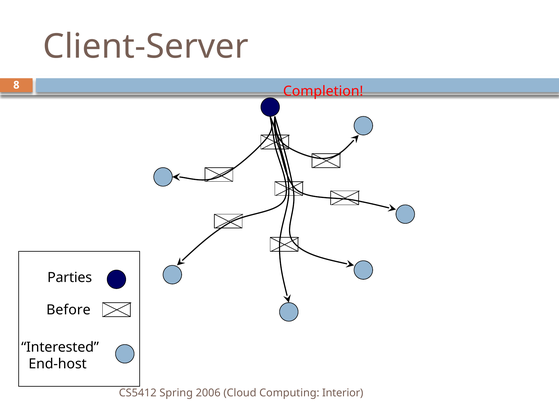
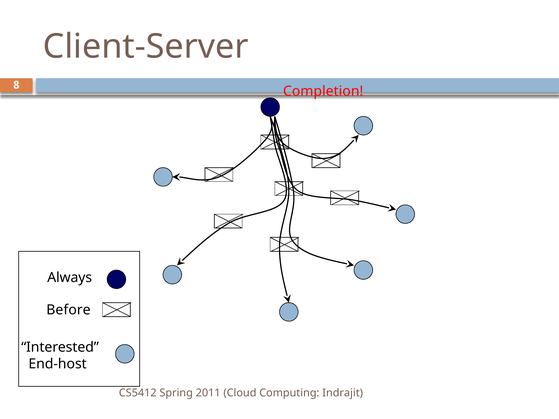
Parties: Parties -> Always (70, 278)
2006: 2006 -> 2011 (208, 393)
Interior: Interior -> Indrajit (343, 393)
